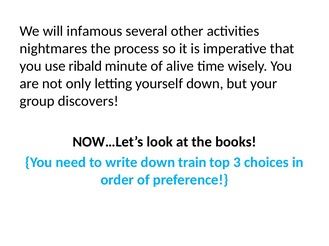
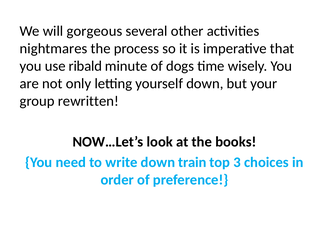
infamous: infamous -> gorgeous (94, 31)
alive: alive -> dogs (180, 66)
discovers: discovers -> rewritten (88, 101)
